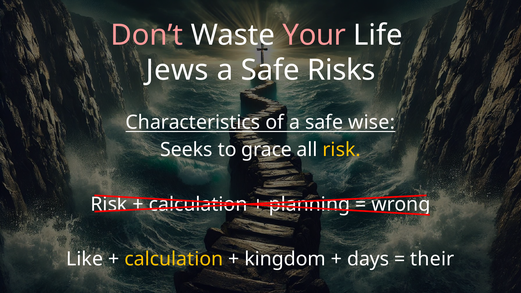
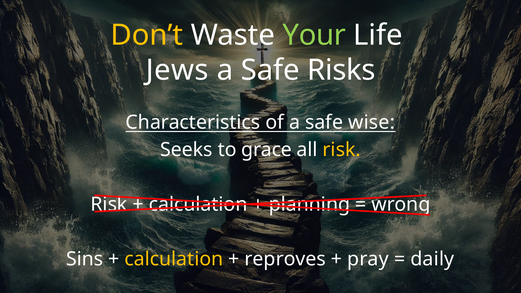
Don’t colour: pink -> yellow (147, 35)
Your colour: pink -> light green (314, 35)
Like: Like -> Sins (85, 259)
kingdom: kingdom -> reproves (285, 259)
days: days -> pray (368, 259)
their: their -> daily (432, 259)
